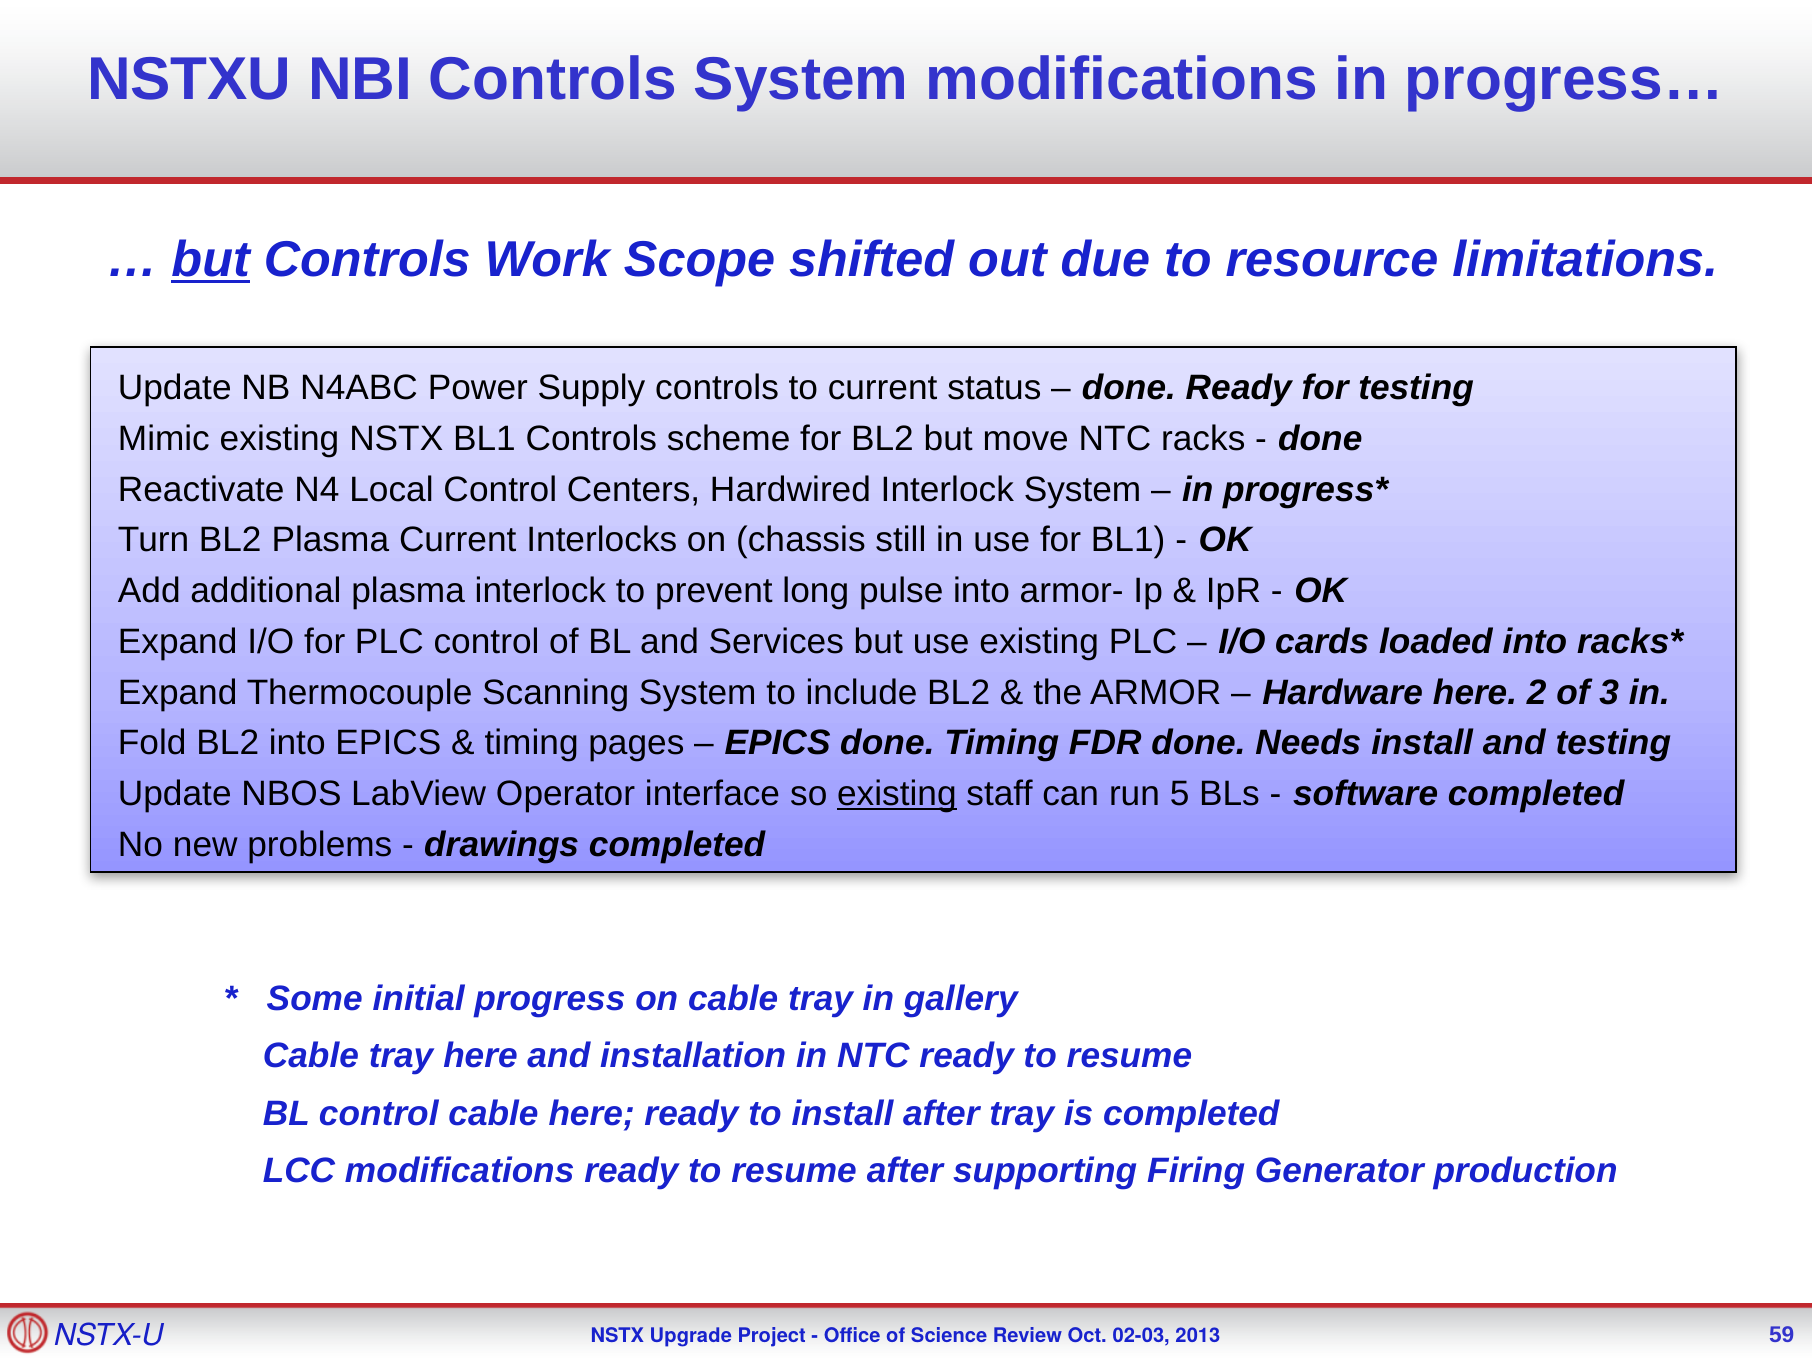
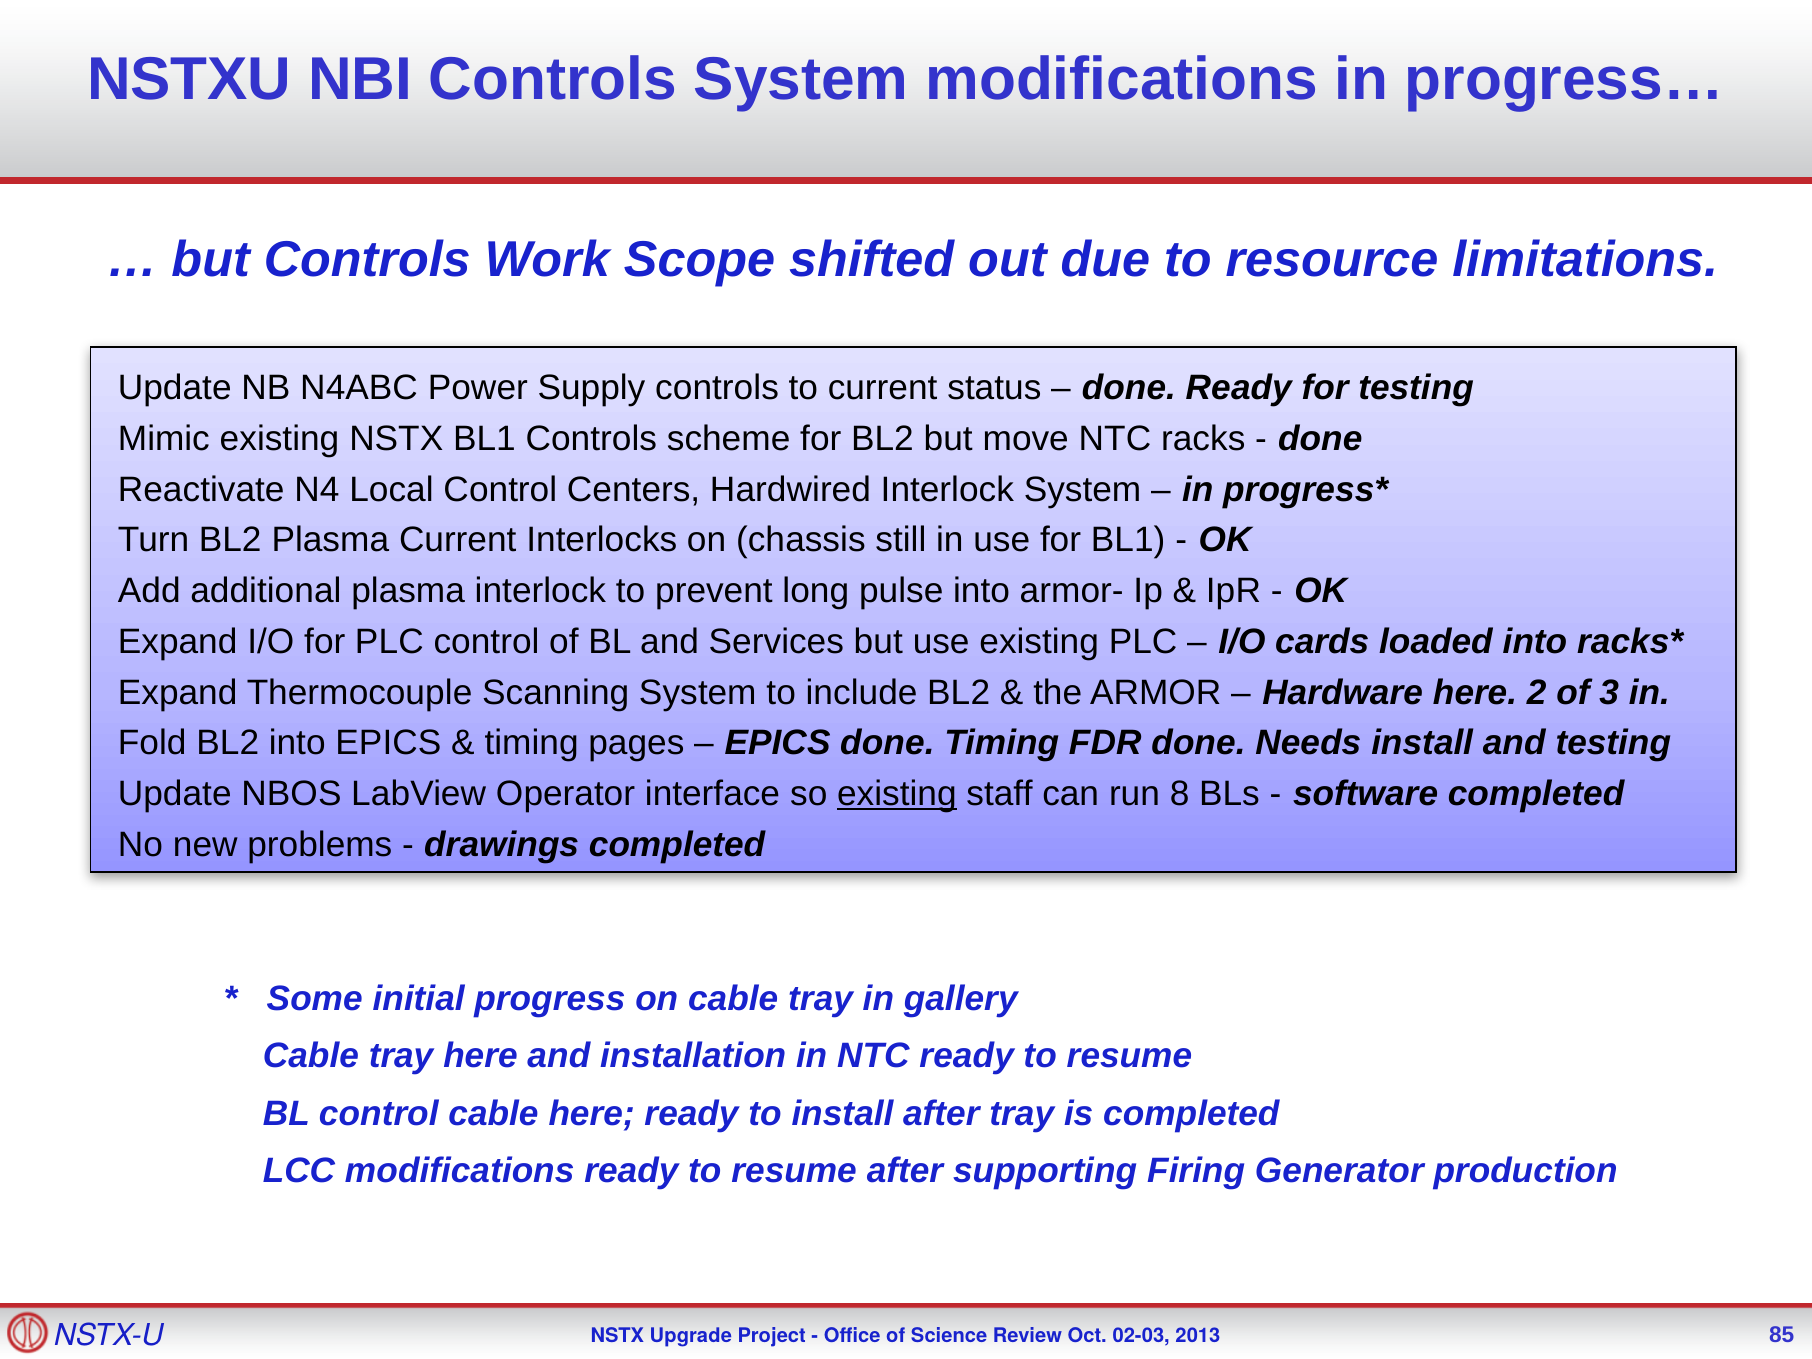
but underline: present -> none (211, 260)
5: 5 -> 8 (1180, 794)
59: 59 -> 85 (1782, 1335)
